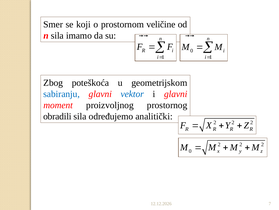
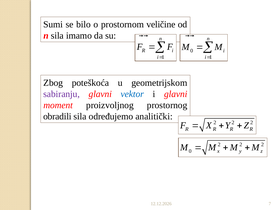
Smer: Smer -> Sumi (53, 24)
koji: koji -> bilo (84, 24)
sabiranju colour: blue -> purple (62, 94)
